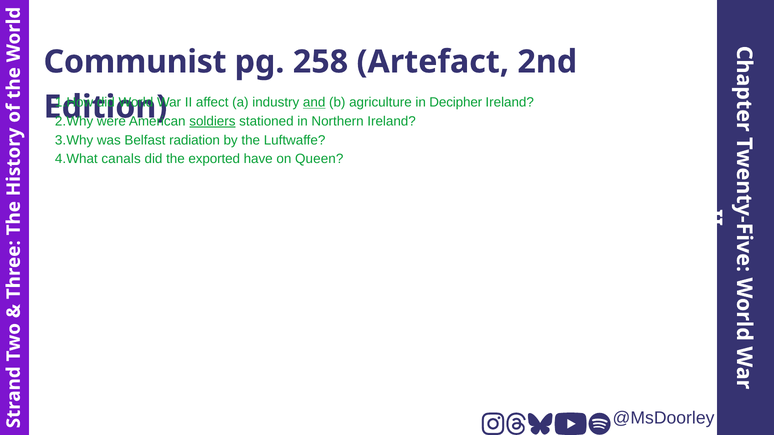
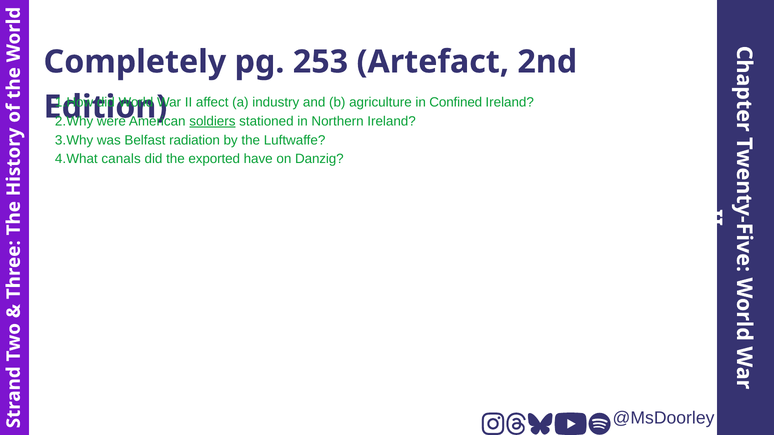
Communist: Communist -> Completely (135, 62)
258: 258 -> 253 (320, 62)
and underline: present -> none (314, 103)
Decipher: Decipher -> Confined (456, 103)
Queen: Queen -> Danzig (319, 159)
